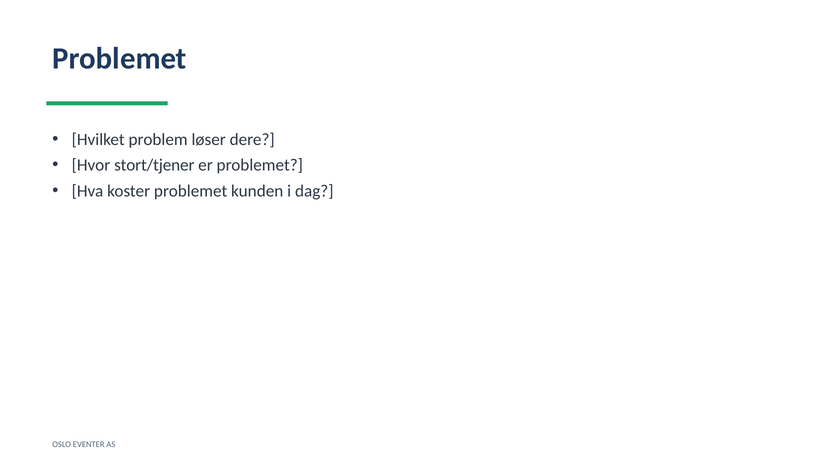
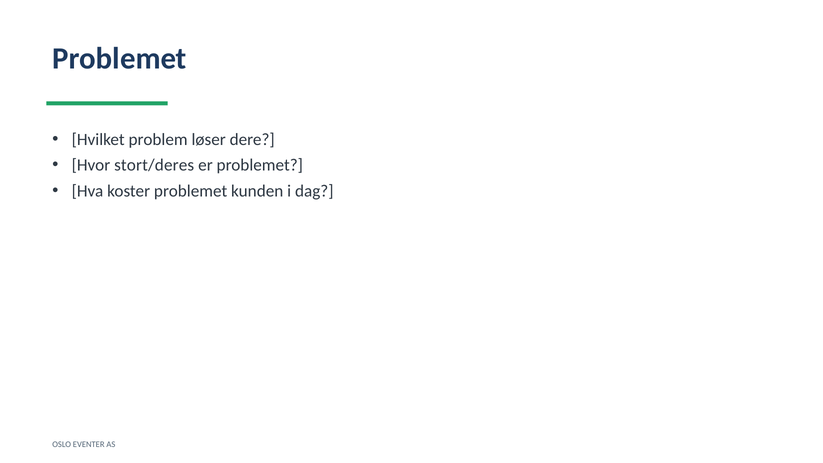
stort/tjener: stort/tjener -> stort/deres (154, 165)
